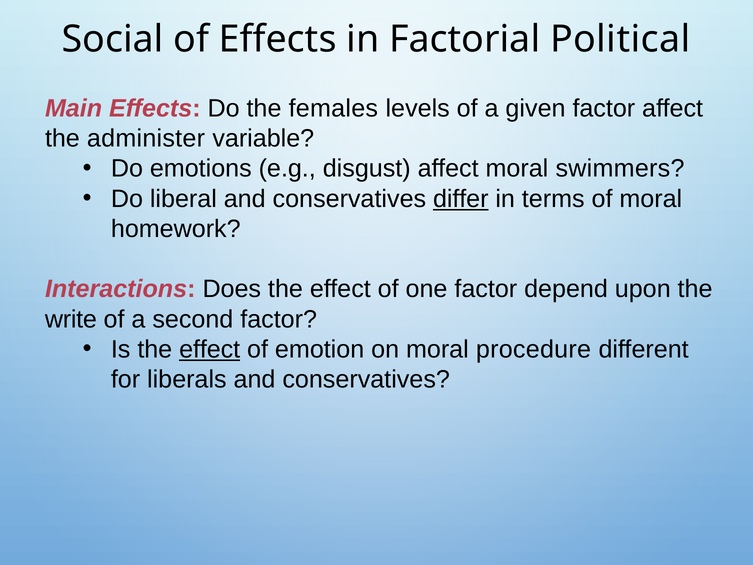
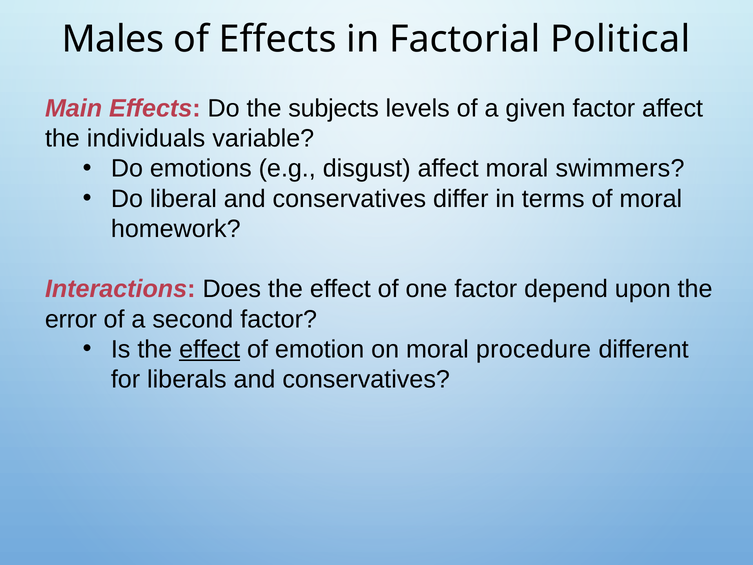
Social: Social -> Males (113, 39)
females: females -> subjects (334, 108)
administer: administer -> individuals (146, 138)
differ underline: present -> none (461, 199)
write: write -> error (71, 319)
